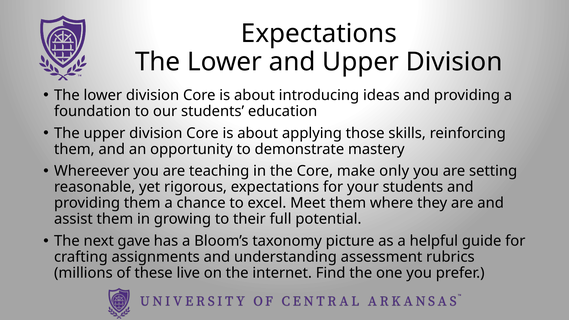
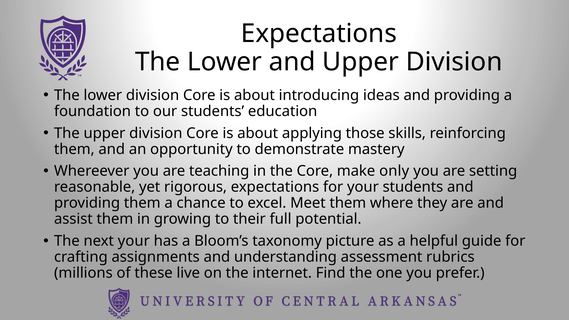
next gave: gave -> your (134, 241)
